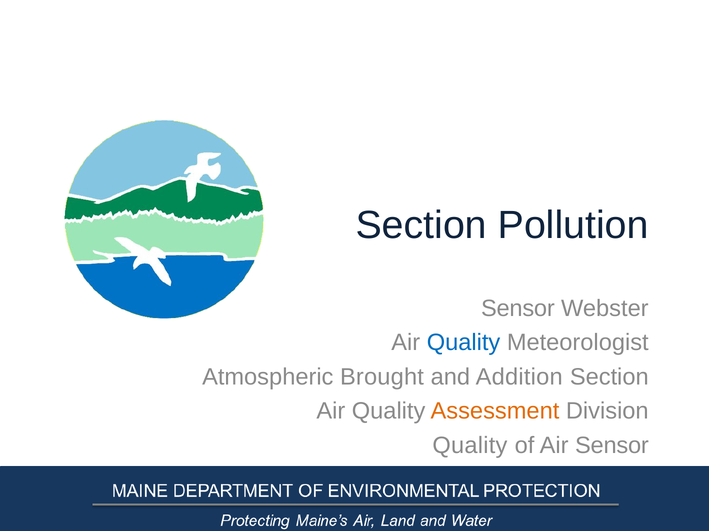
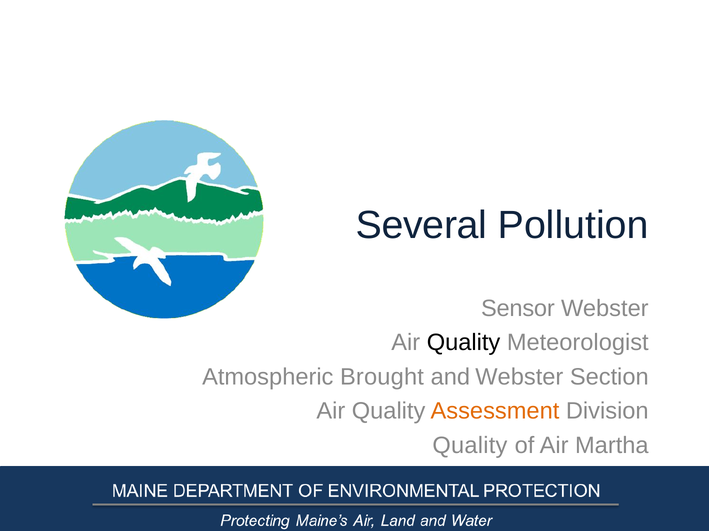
Section: Section -> Several (421, 226)
Quality colour: blue -> black (464, 343)
and Addition: Addition -> Webster (519, 377)
Air Sensor: Sensor -> Martha (612, 446)
